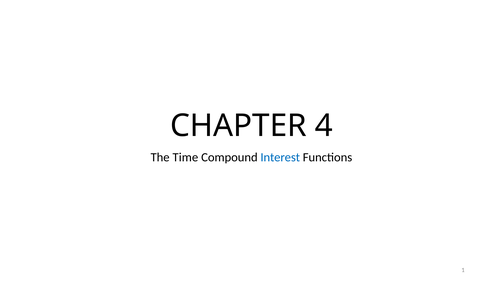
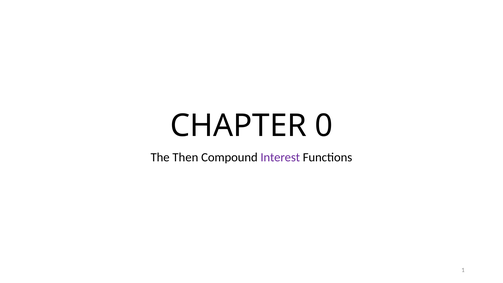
4: 4 -> 0 (324, 126)
Time: Time -> Then (185, 157)
Interest colour: blue -> purple (280, 157)
